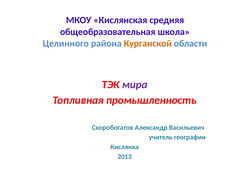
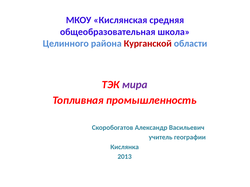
Курганской colour: orange -> red (148, 44)
